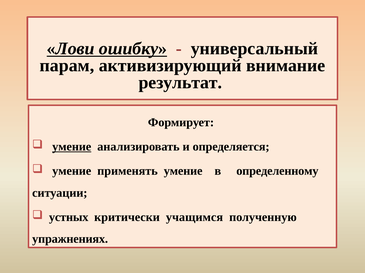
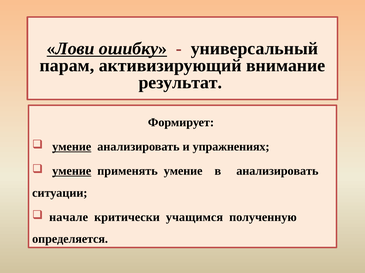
определяется: определяется -> упражнениях (231, 147)
умение underline: none -> present (72, 171)
в определенному: определенному -> анализировать (277, 171)
устных: устных -> начале (69, 218)
упражнениях: упражнениях -> определяется (70, 240)
